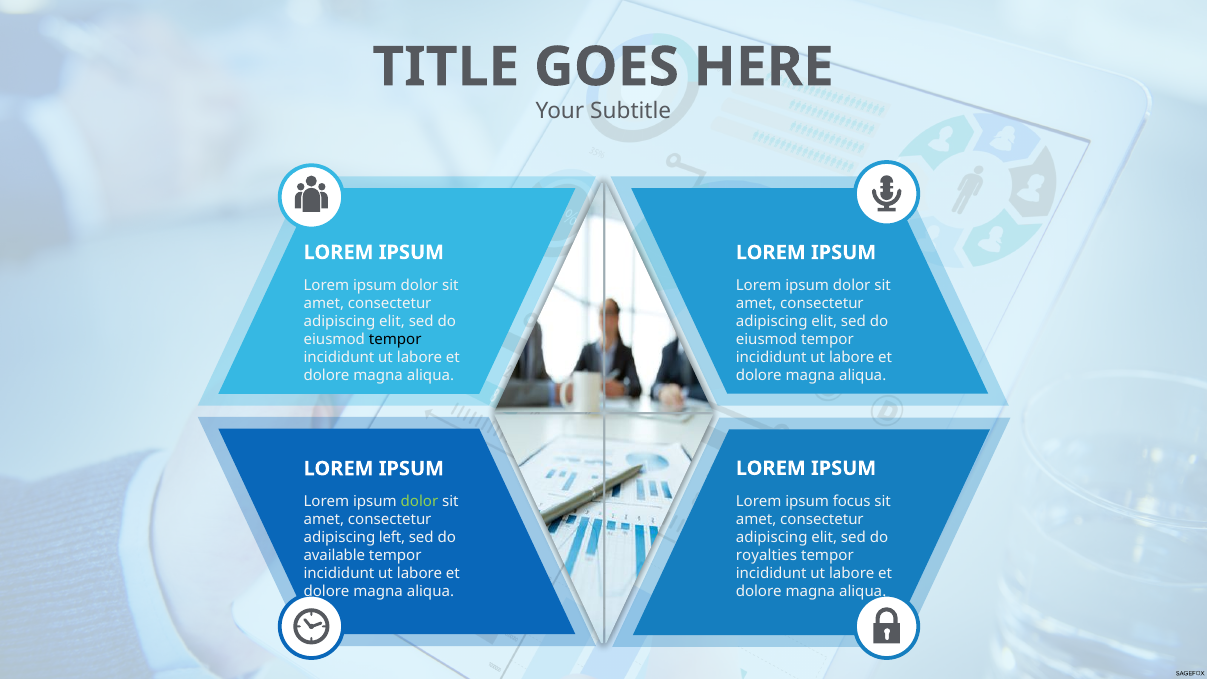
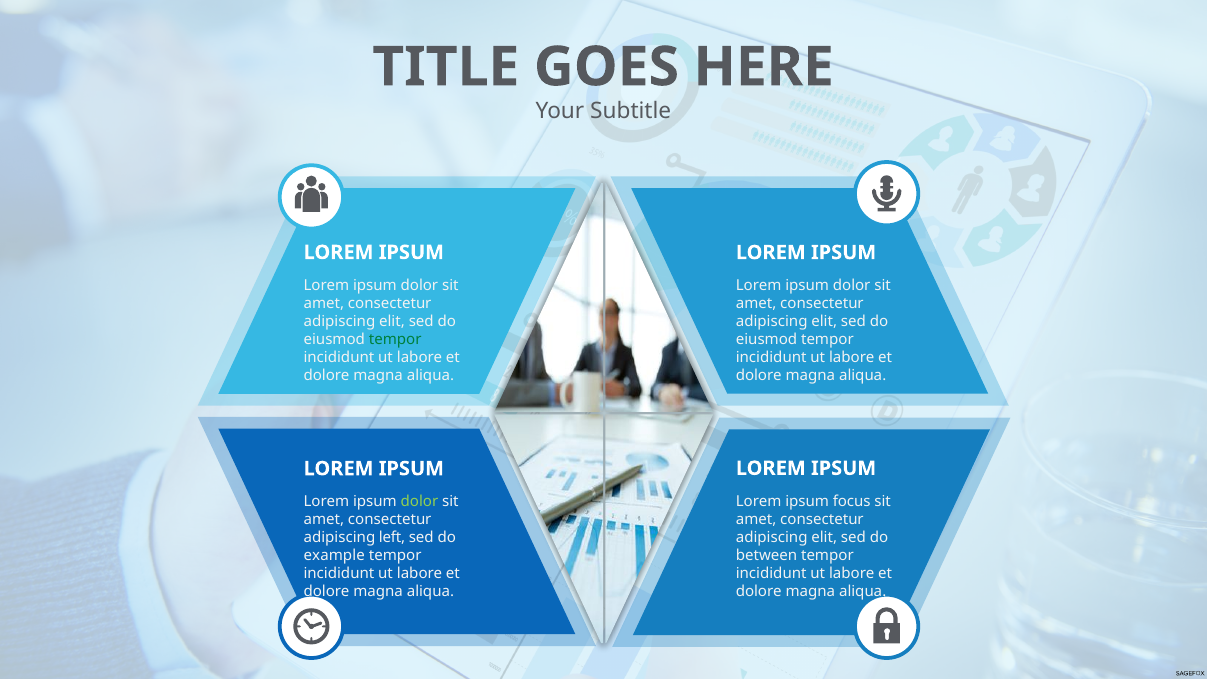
tempor colour: black -> green (395, 339)
royalties: royalties -> between (767, 555)
available: available -> example (334, 556)
